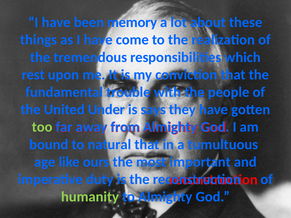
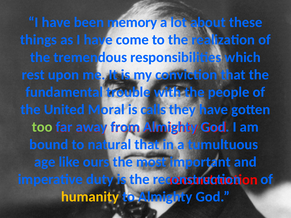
Under: Under -> Moral (106, 110)
says: says -> calls (153, 110)
humanity colour: light green -> yellow (90, 197)
